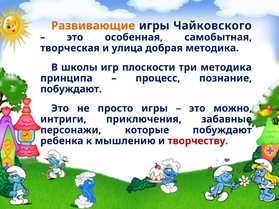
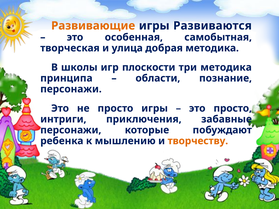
Чайковского: Чайковского -> Развиваются (212, 26)
процесс: процесс -> области (158, 78)
побуждают: побуждают -> персонажи (71, 89)
это можно: можно -> просто (233, 108)
творчеству colour: red -> orange (198, 141)
